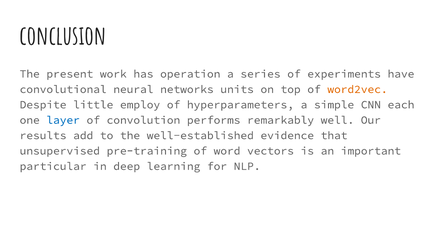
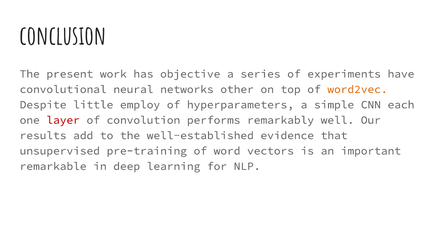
operation: operation -> objective (190, 74)
units: units -> other (237, 89)
layer colour: blue -> red (63, 120)
particular: particular -> remarkable (53, 166)
